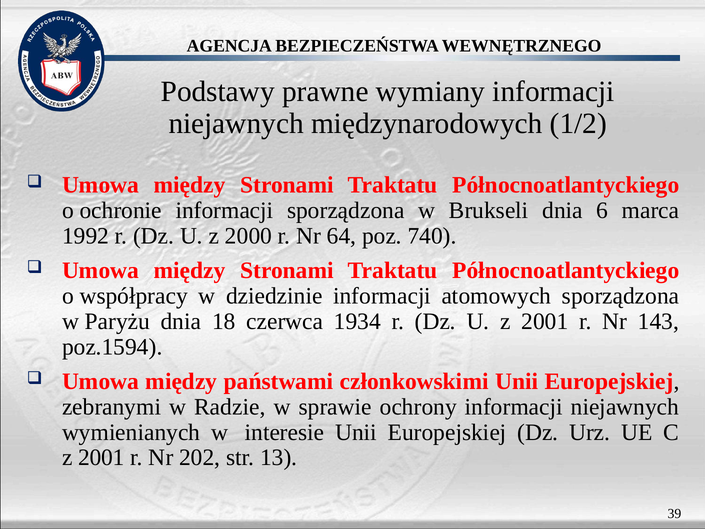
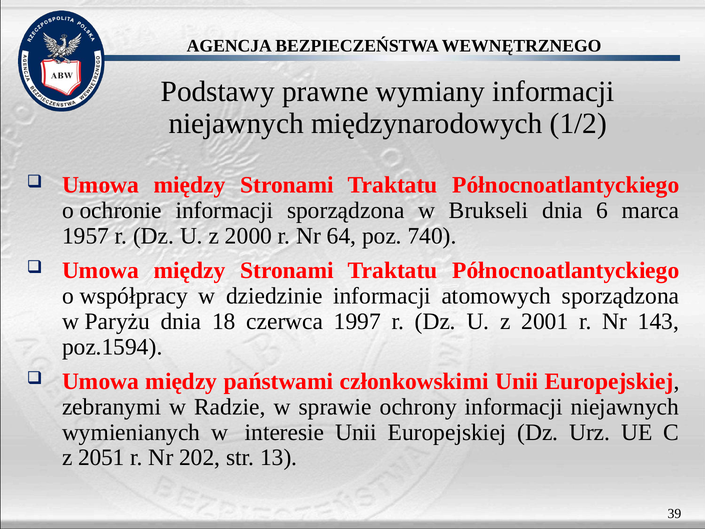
1992: 1992 -> 1957 (86, 236)
1934: 1934 -> 1997 (357, 321)
2001: 2001 -> 2051 (101, 457)
